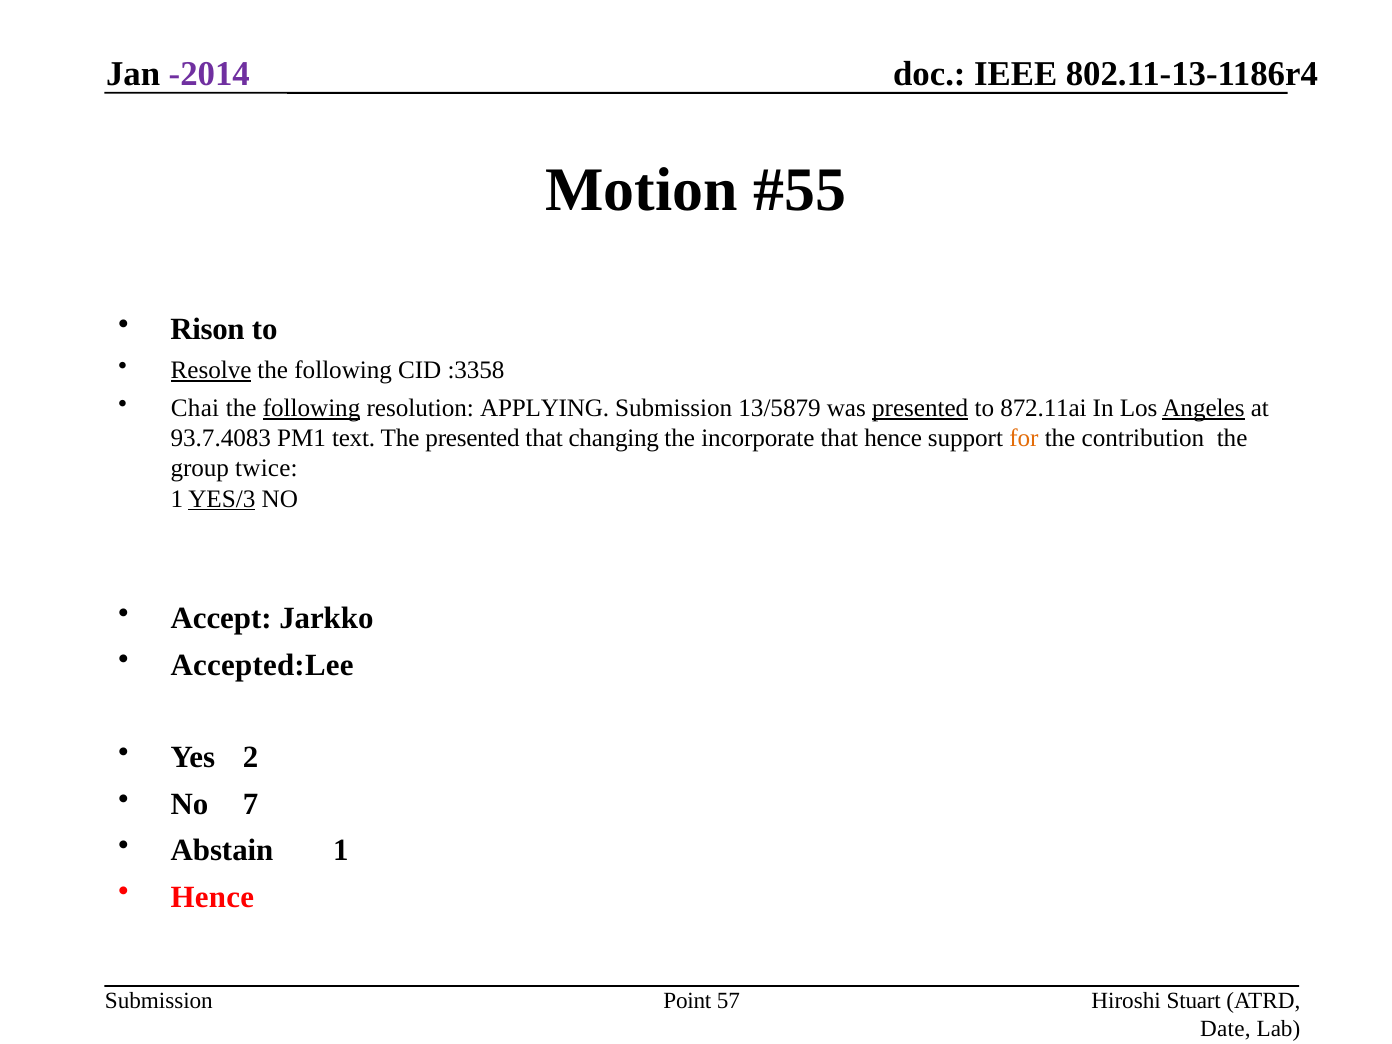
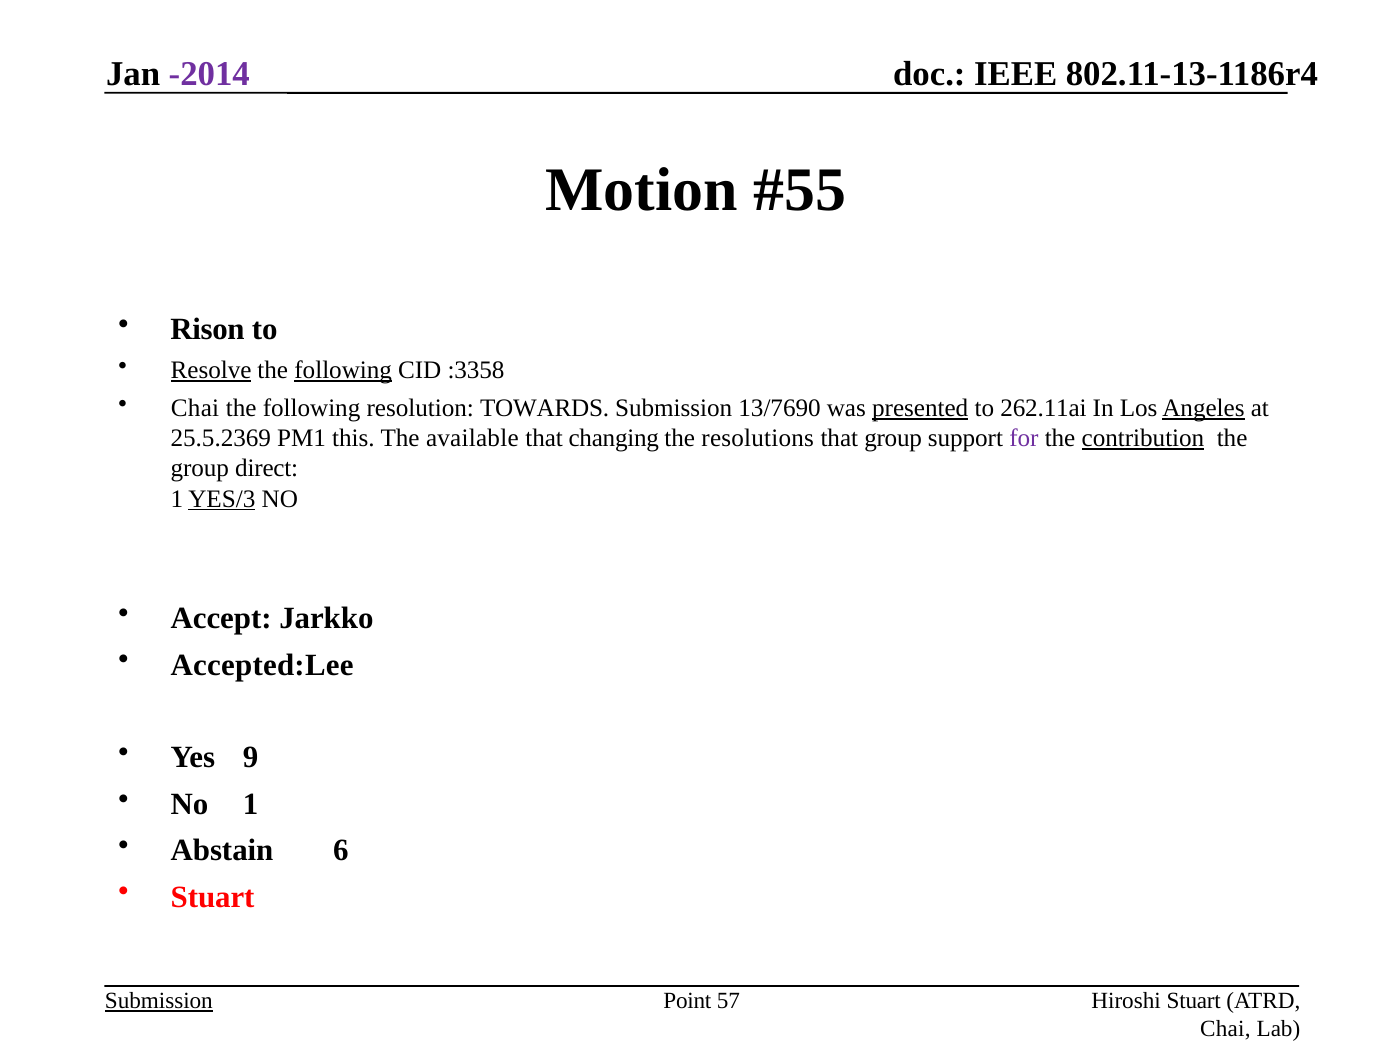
following underline: none -> present (343, 370)
following underline: present -> none (312, 408)
APPLYING: APPLYING -> TOWARDS (545, 408)
13/5879: 13/5879 -> 13/7690 (780, 408)
872.11ai: 872.11ai -> 262.11ai (1043, 408)
93.7.4083: 93.7.4083 -> 25.5.2369 (221, 438)
text: text -> this (353, 438)
The presented: presented -> available (472, 438)
incorporate: incorporate -> resolutions (758, 438)
that hence: hence -> group (893, 438)
for colour: orange -> purple (1024, 438)
contribution underline: none -> present (1143, 438)
twice: twice -> direct (267, 469)
2: 2 -> 9 (251, 758)
No 7: 7 -> 1 (251, 804)
Abstain 1: 1 -> 6 (341, 850)
Hence: Hence -> Stuart (213, 897)
Submission underline: none -> present (159, 1001)
Date: Date -> Chai (1225, 1029)
